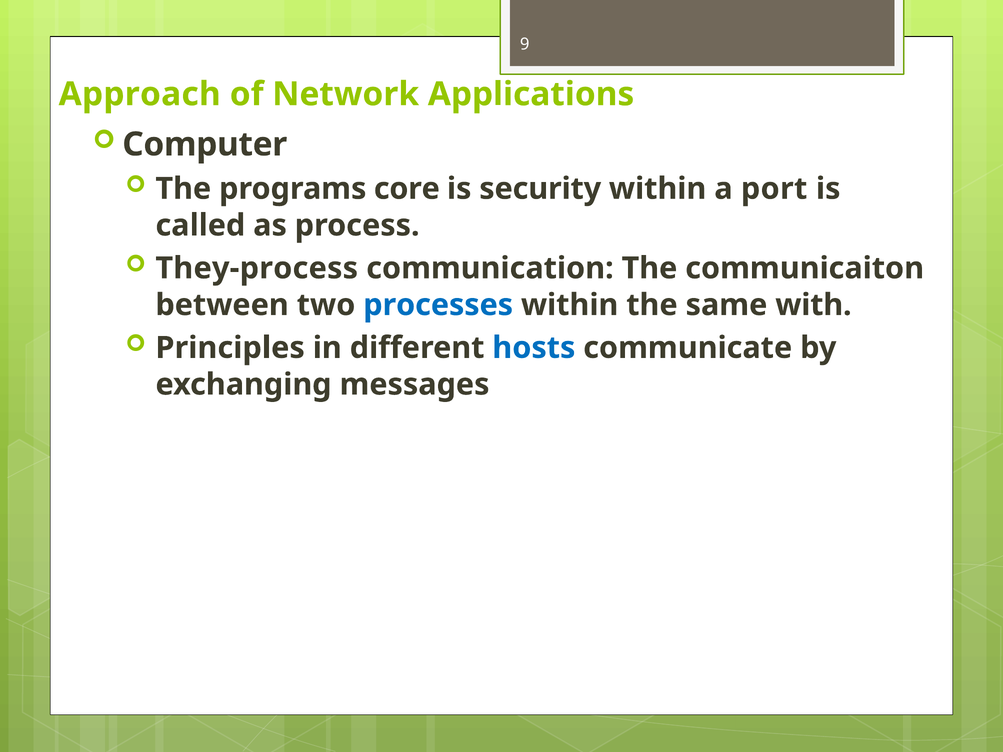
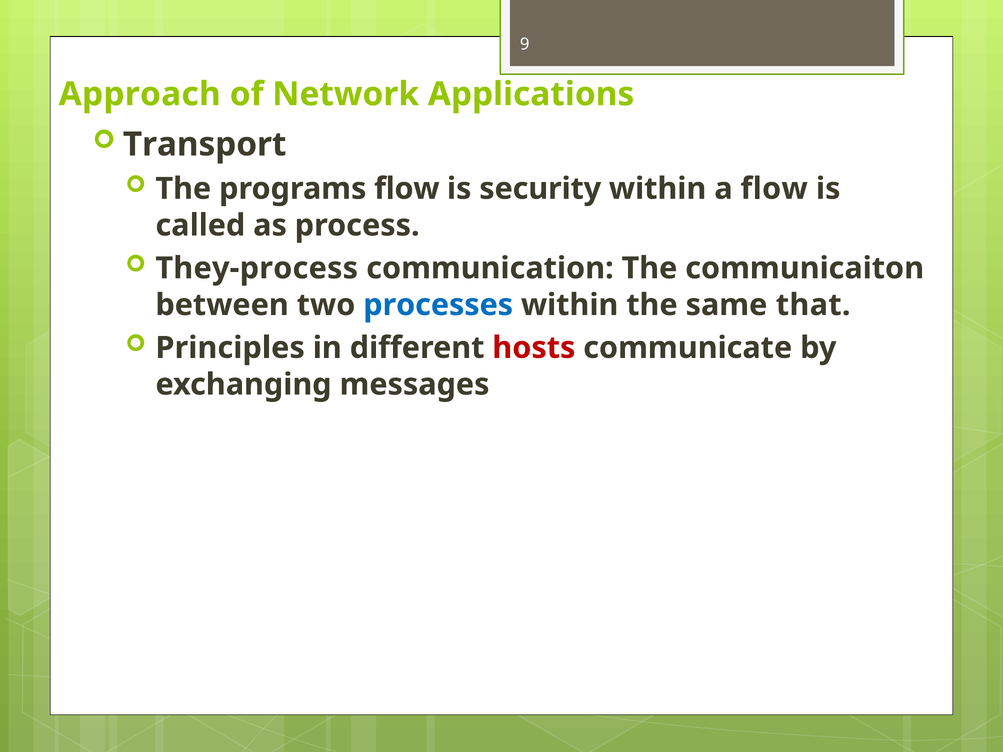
Computer: Computer -> Transport (205, 144)
programs core: core -> flow (407, 189)
a port: port -> flow (774, 189)
with: with -> that (813, 305)
hosts colour: blue -> red (534, 348)
